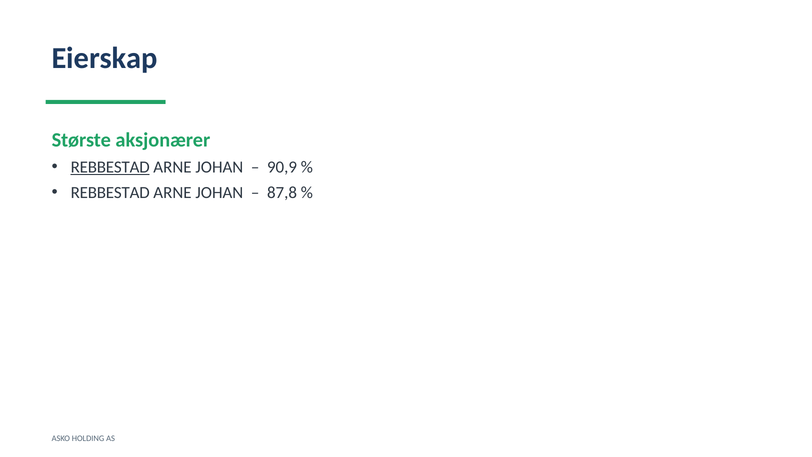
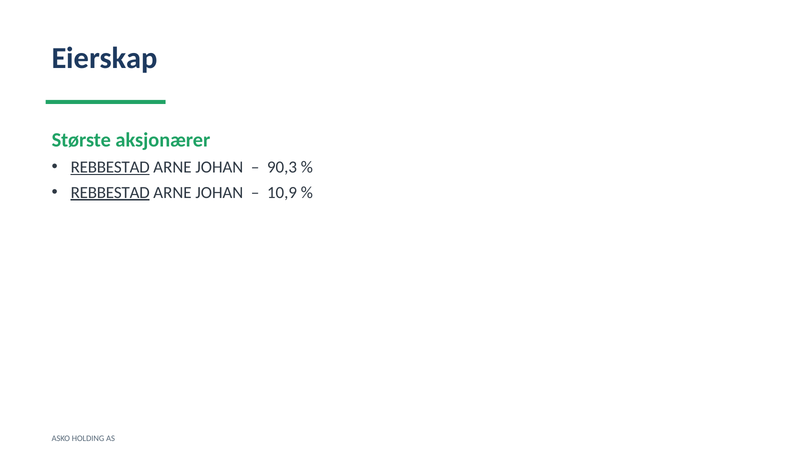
90,9: 90,9 -> 90,3 (282, 167)
REBBESTAD underline: none -> present (110, 192)
87,8: 87,8 -> 10,9 (282, 192)
